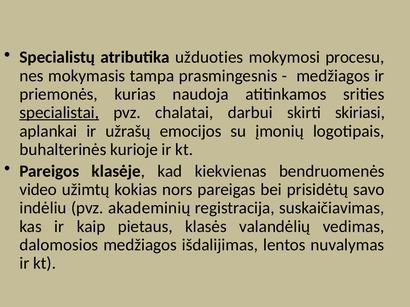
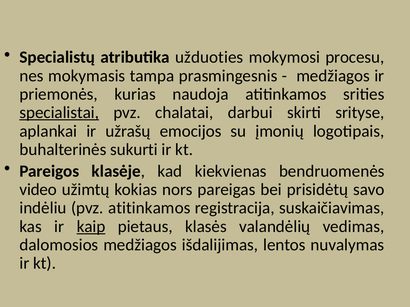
skiriasi: skiriasi -> srityse (360, 113)
kurioje: kurioje -> sukurti (134, 150)
pvz akademinių: akademinių -> atitinkamos (149, 208)
kaip underline: none -> present (91, 227)
